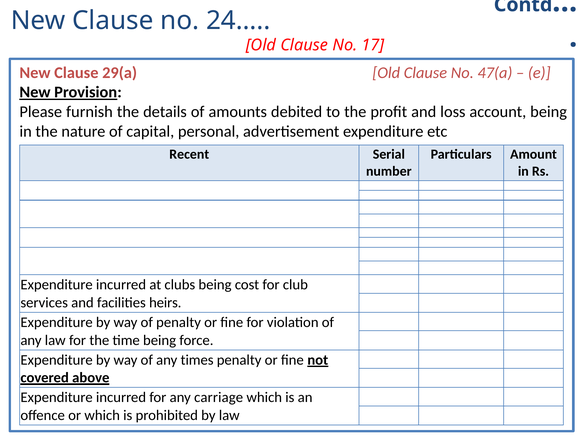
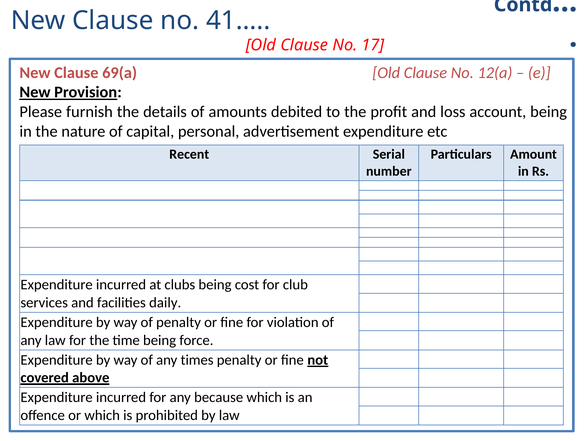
24…: 24… -> 41… (238, 20)
29(a: 29(a -> 69(a (120, 73)
47(a: 47(a -> 12(a (495, 73)
heirs: heirs -> daily (165, 303)
carriage: carriage -> because (219, 397)
